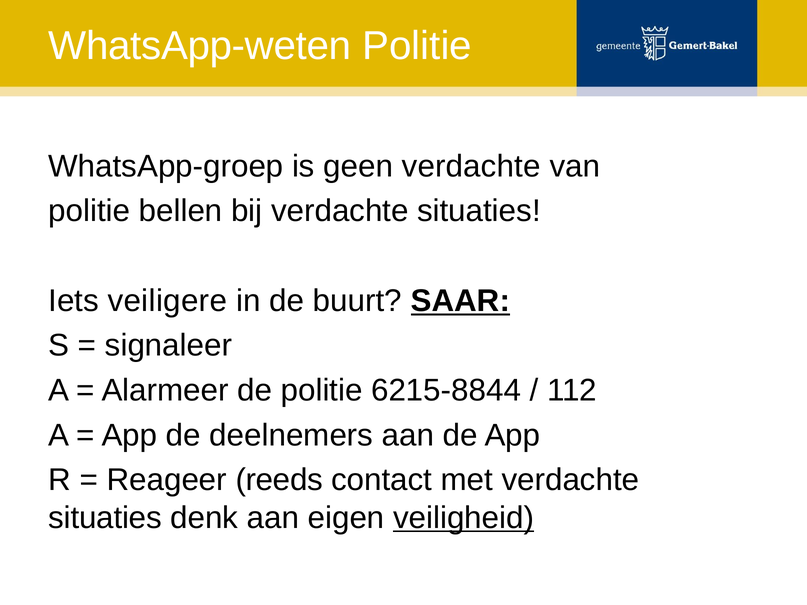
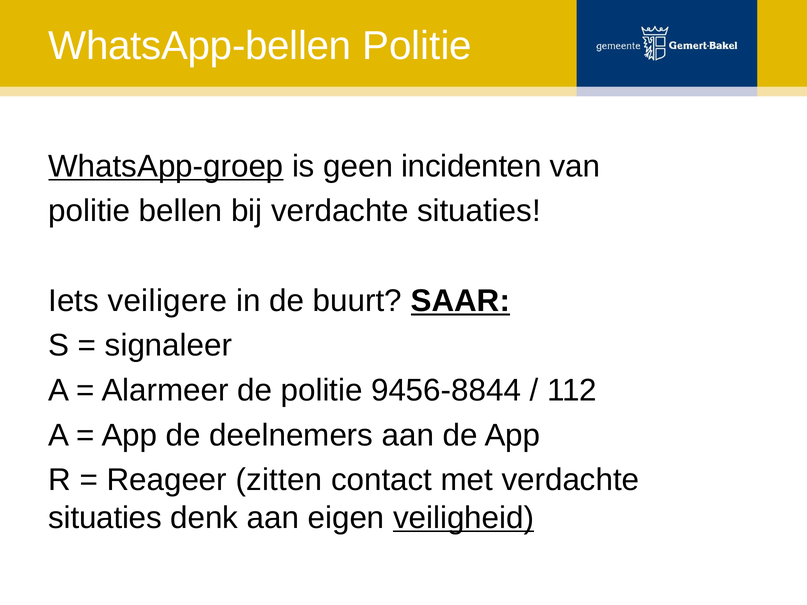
WhatsApp-weten: WhatsApp-weten -> WhatsApp-bellen (200, 46)
WhatsApp-groep underline: none -> present (166, 166)
geen verdachte: verdachte -> incidenten (471, 166)
6215-8844: 6215-8844 -> 9456-8844 (446, 391)
reeds: reeds -> zitten (279, 480)
